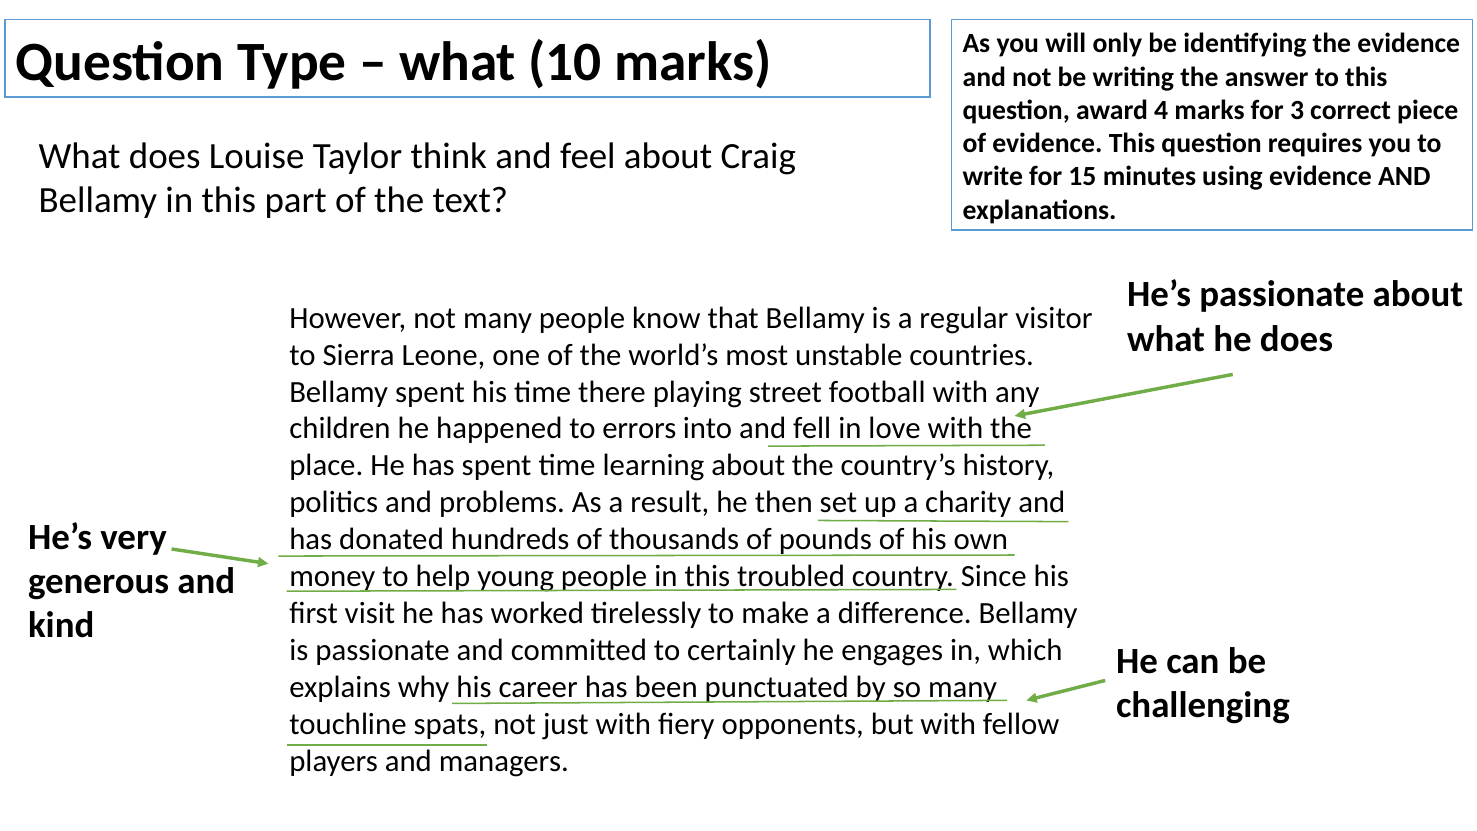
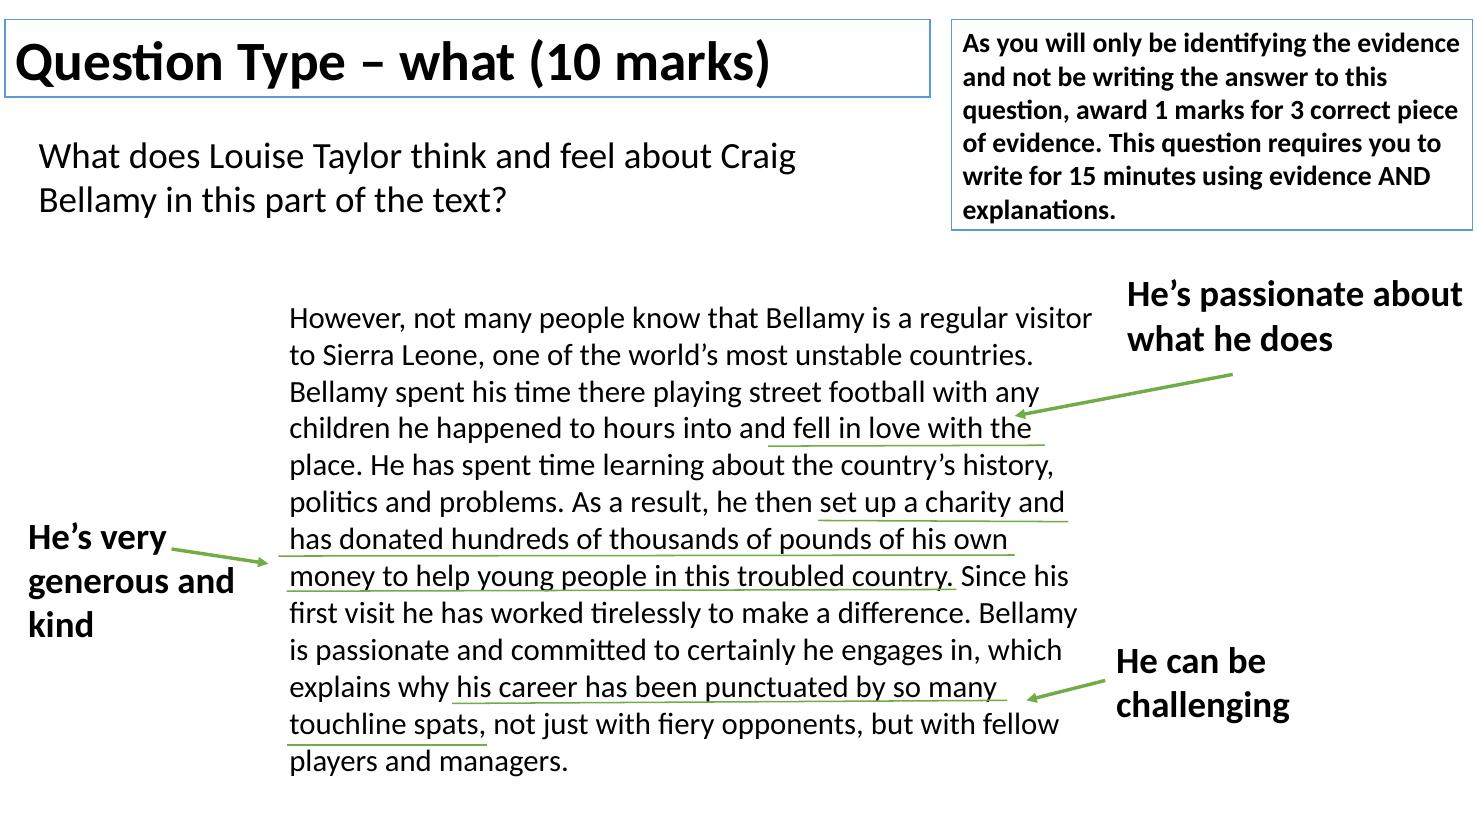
4: 4 -> 1 (1161, 110)
errors: errors -> hours (639, 429)
